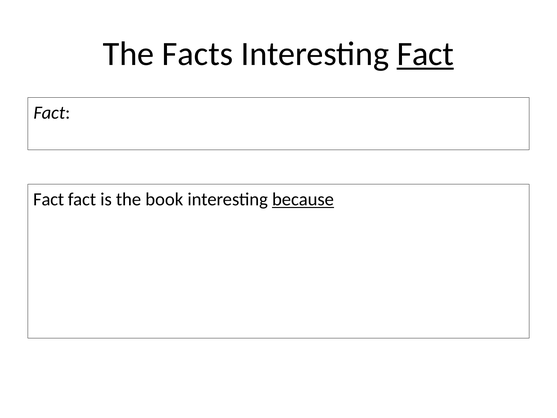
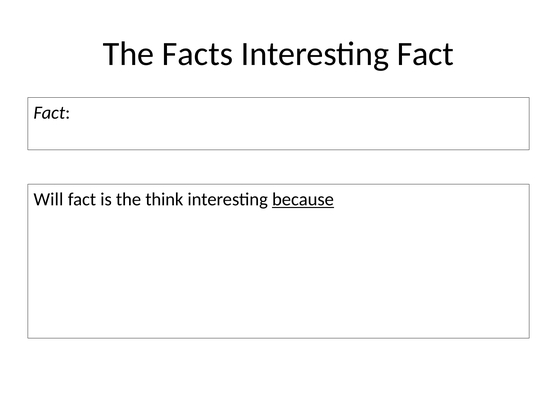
Fact underline: present -> none (425, 54)
Fact: Fact -> Will (48, 199)
book: book -> think (164, 199)
